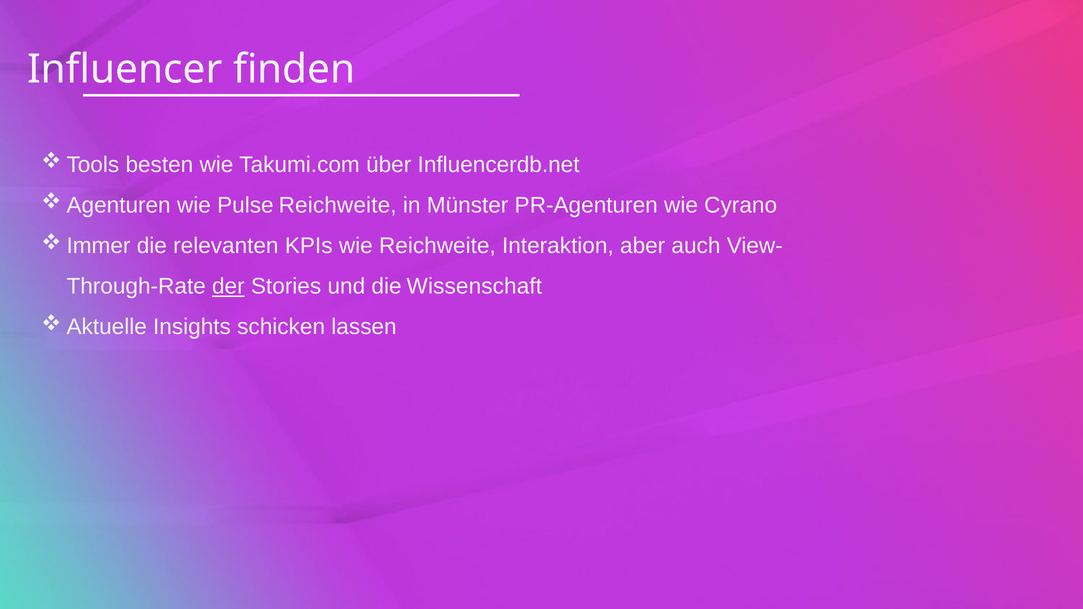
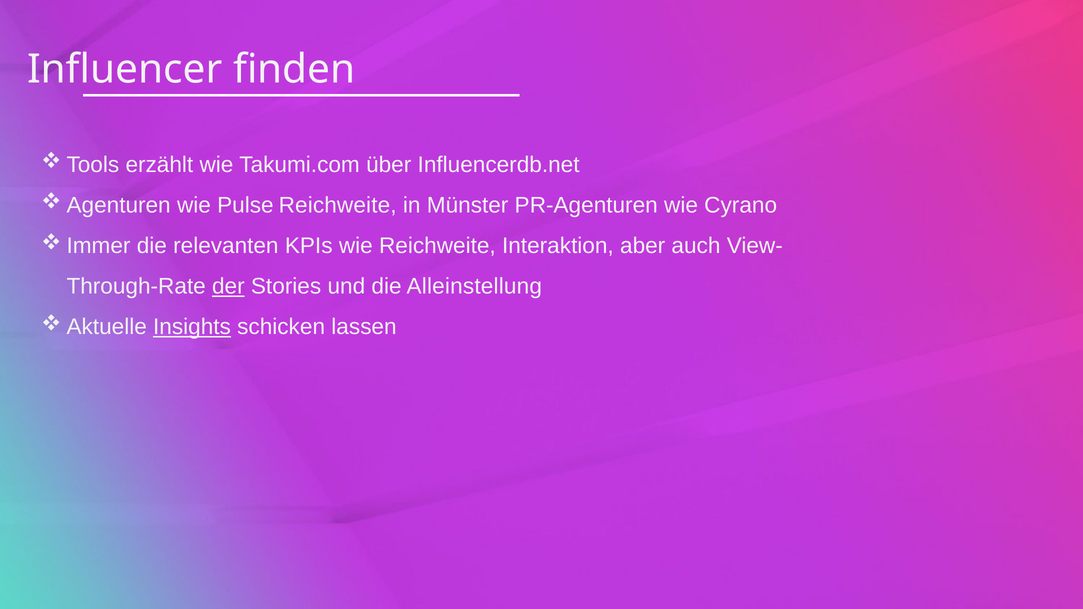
besten: besten -> erzählt (159, 165)
Wissenschaft: Wissenschaft -> Alleinstellung (474, 286)
Insights underline: none -> present (192, 327)
